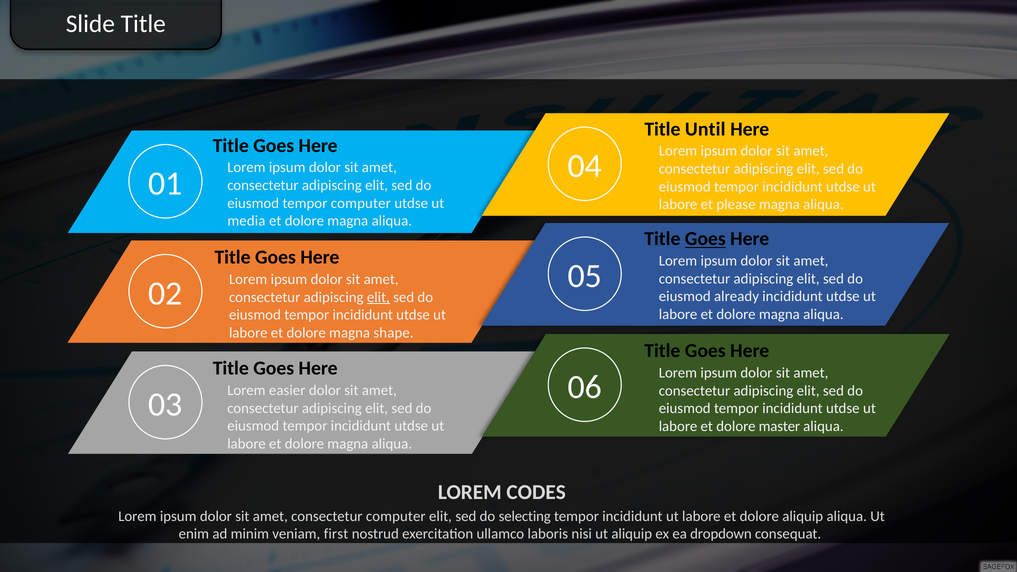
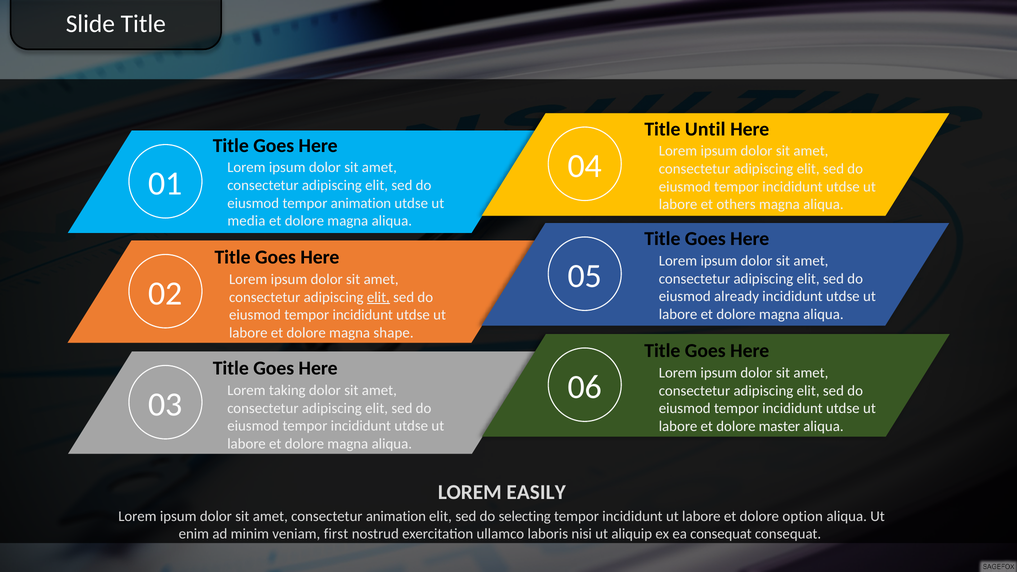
tempor computer: computer -> animation (361, 203)
please: please -> others (736, 204)
Goes underline: present -> none (705, 239)
easier: easier -> taking (287, 390)
CODES: CODES -> EASILY (536, 492)
consectetur computer: computer -> animation (396, 516)
dolore aliquip: aliquip -> option (803, 516)
ea dropdown: dropdown -> consequat (721, 534)
